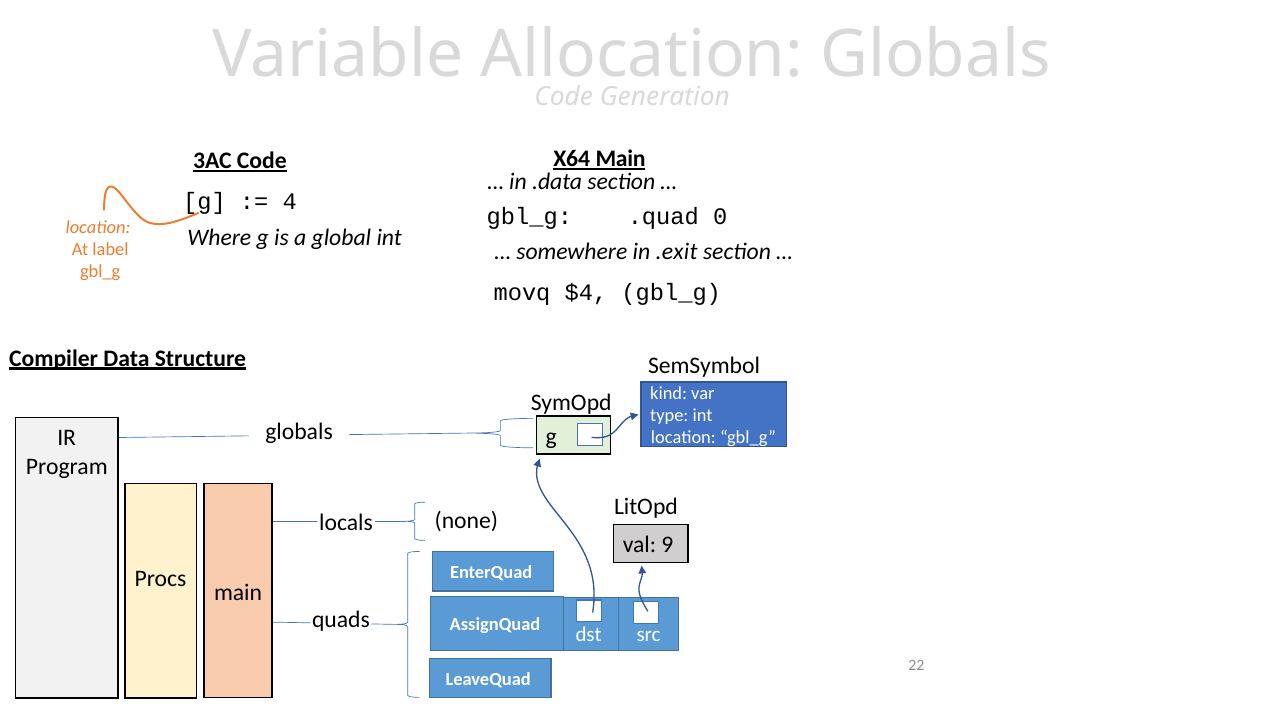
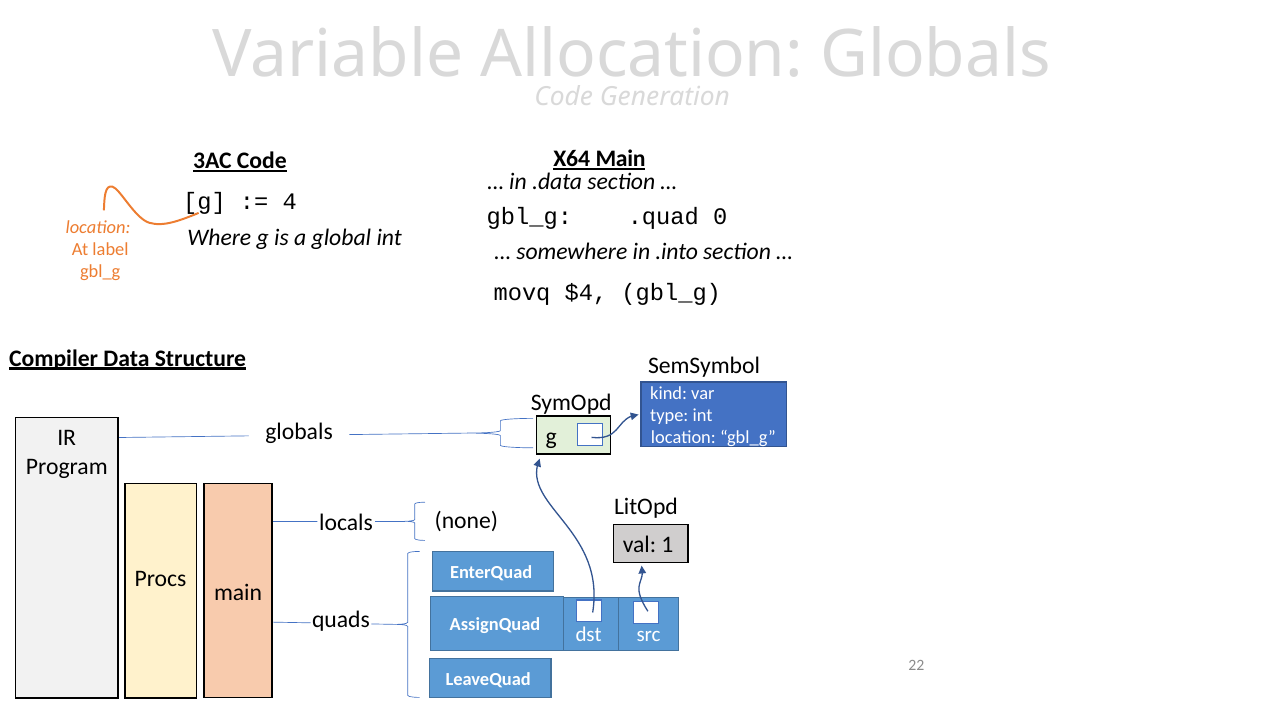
.exit: .exit -> .into (677, 252)
9: 9 -> 1 (667, 545)
